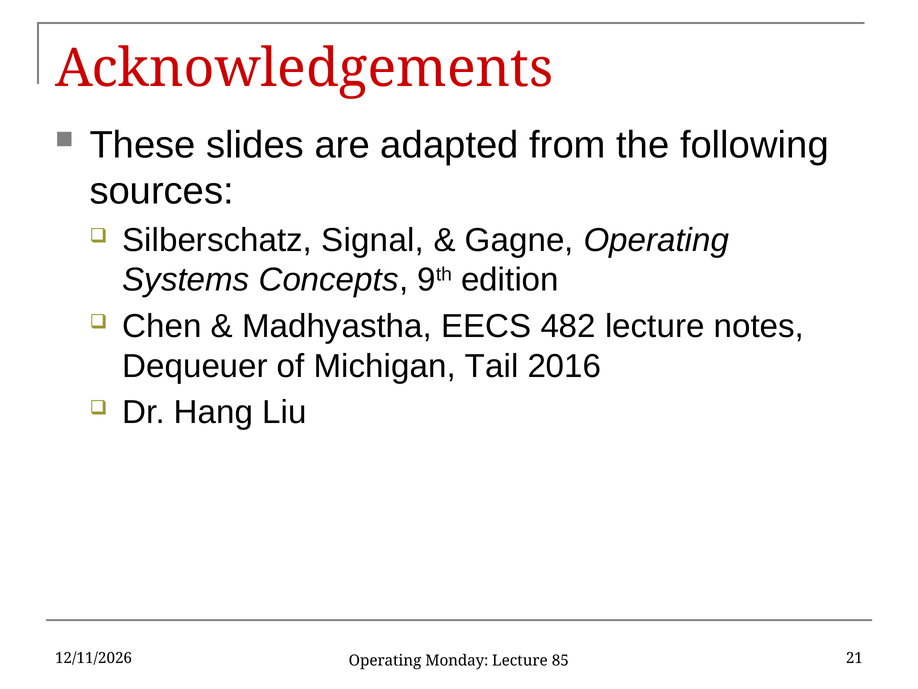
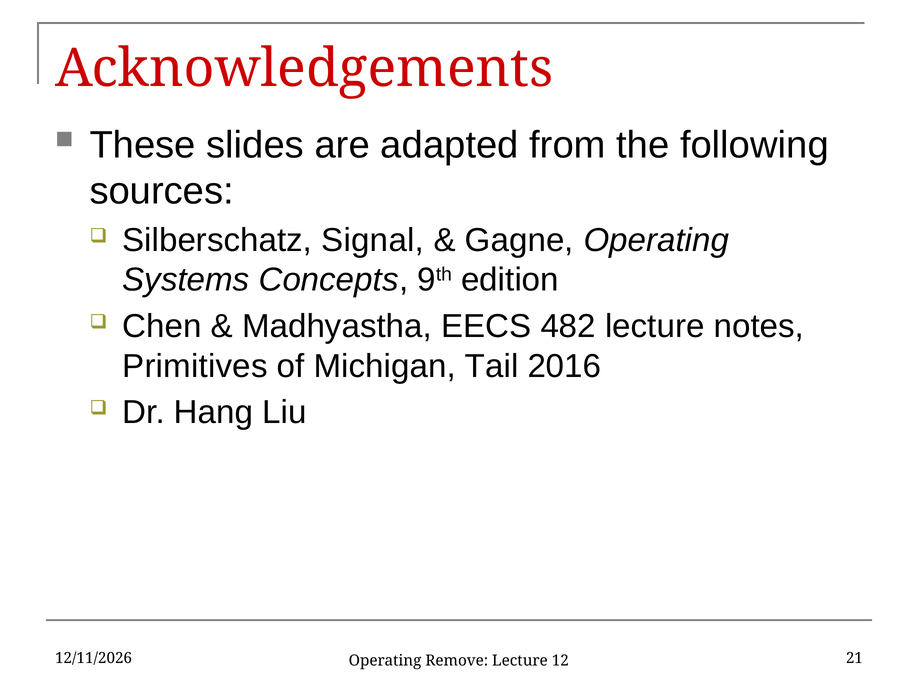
Dequeuer: Dequeuer -> Primitives (195, 366)
Monday: Monday -> Remove (457, 660)
85: 85 -> 12 (560, 660)
